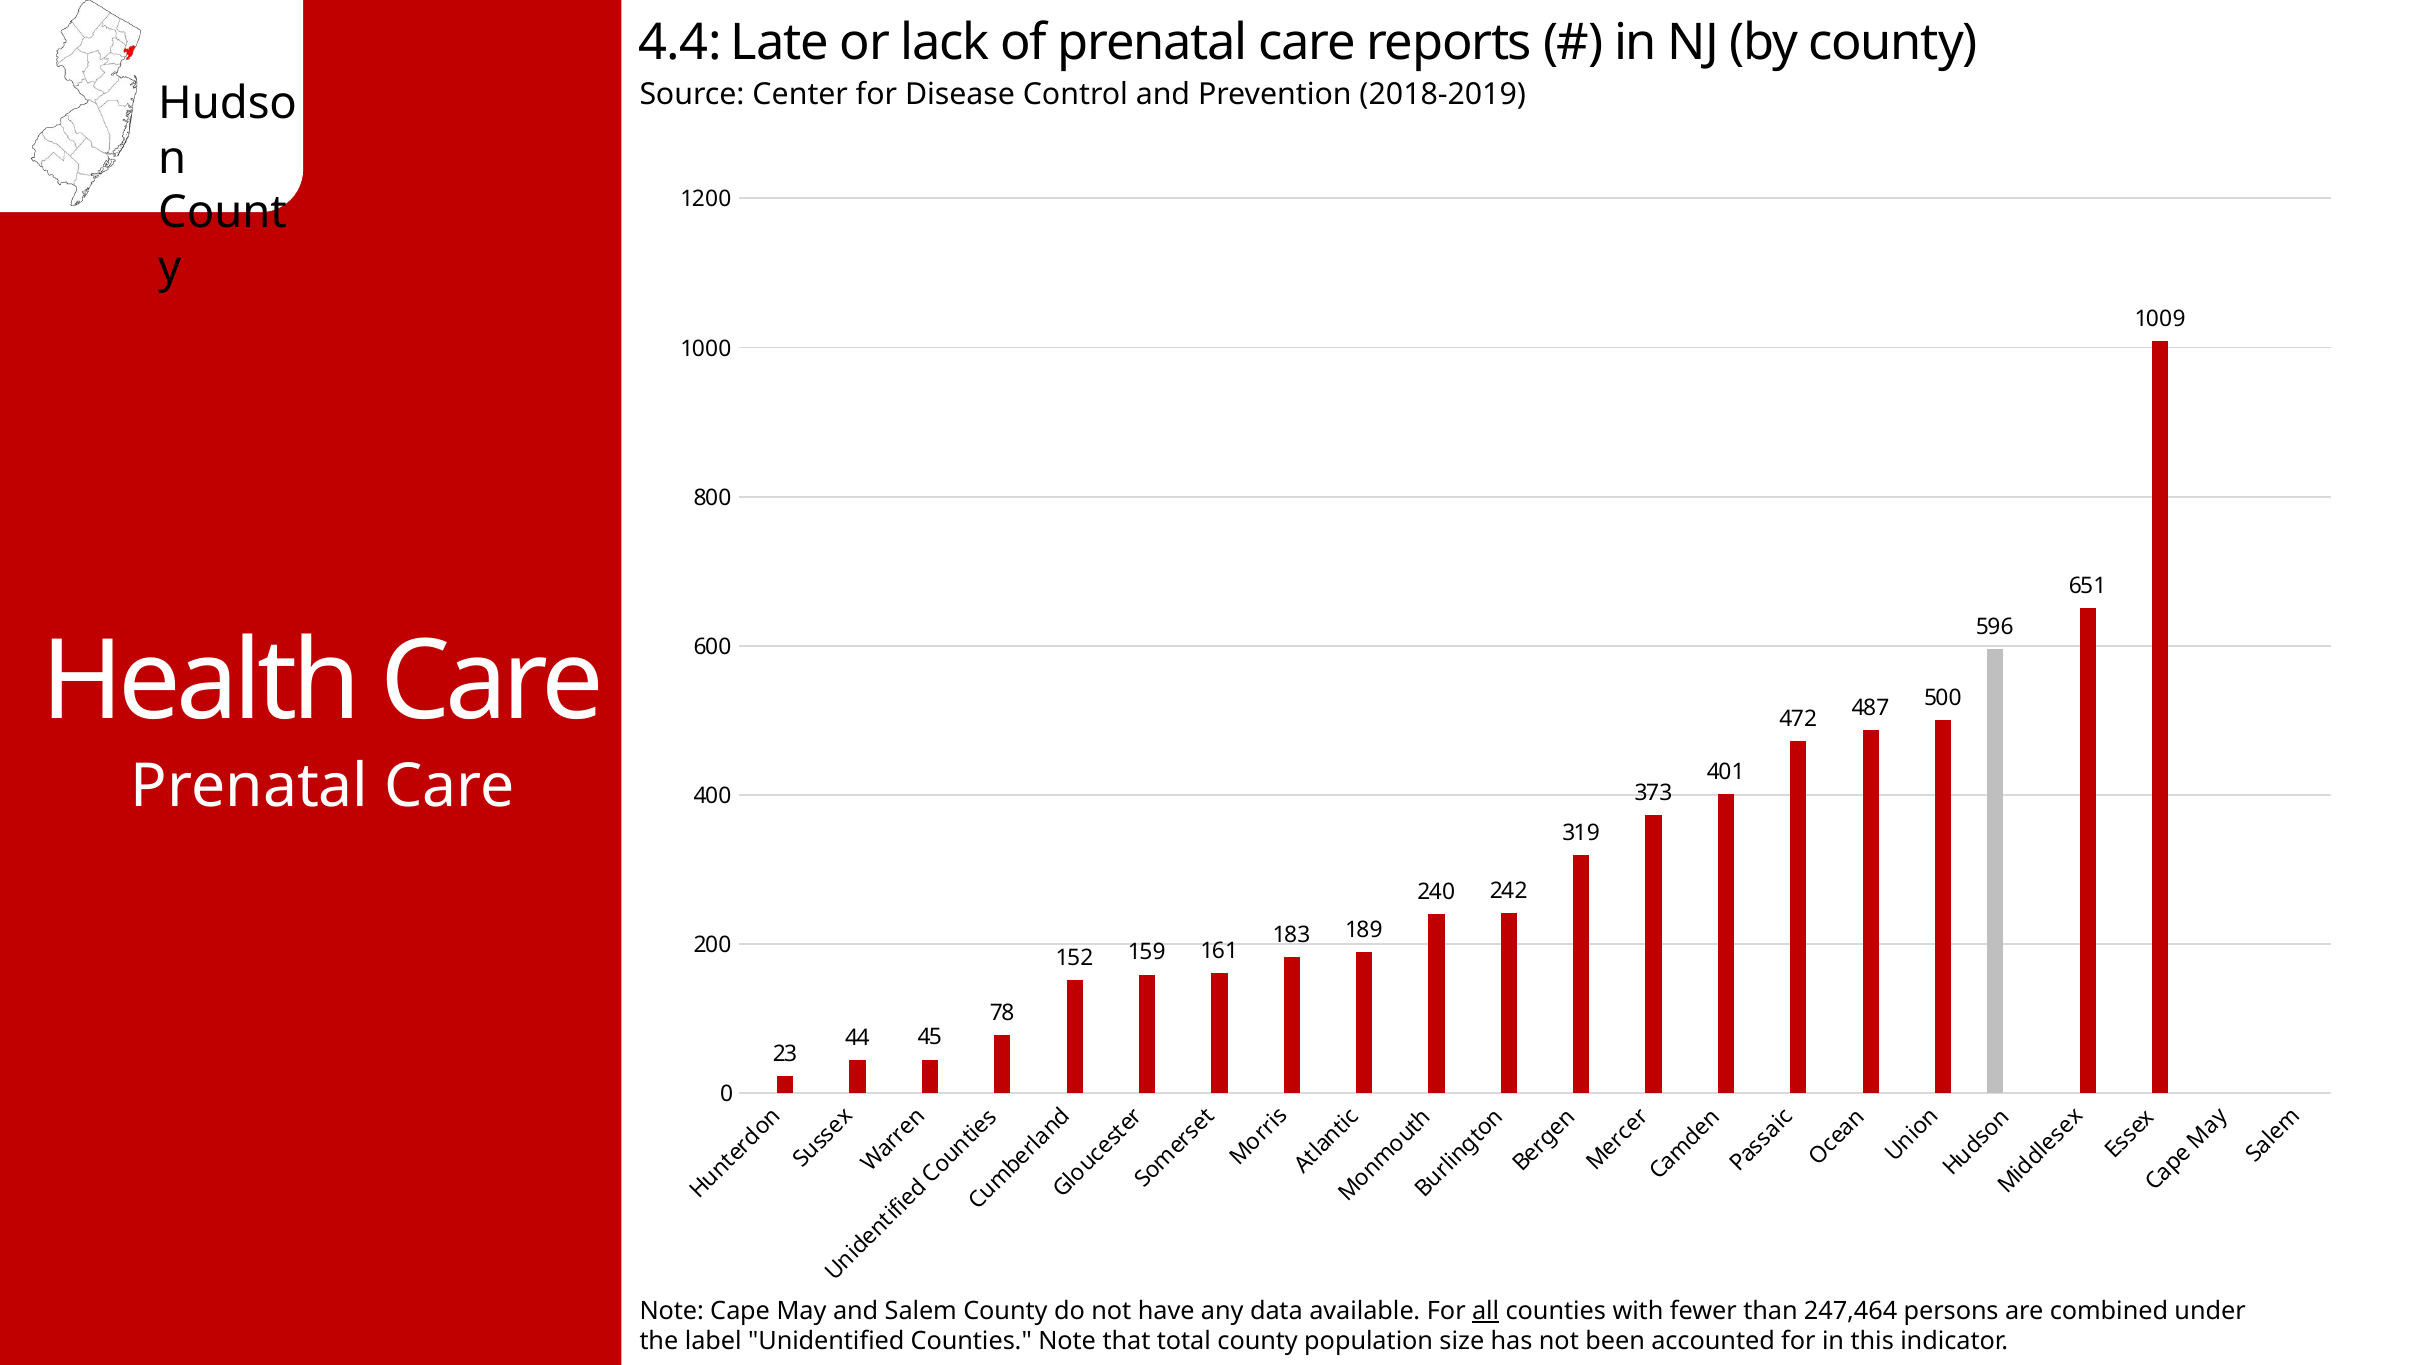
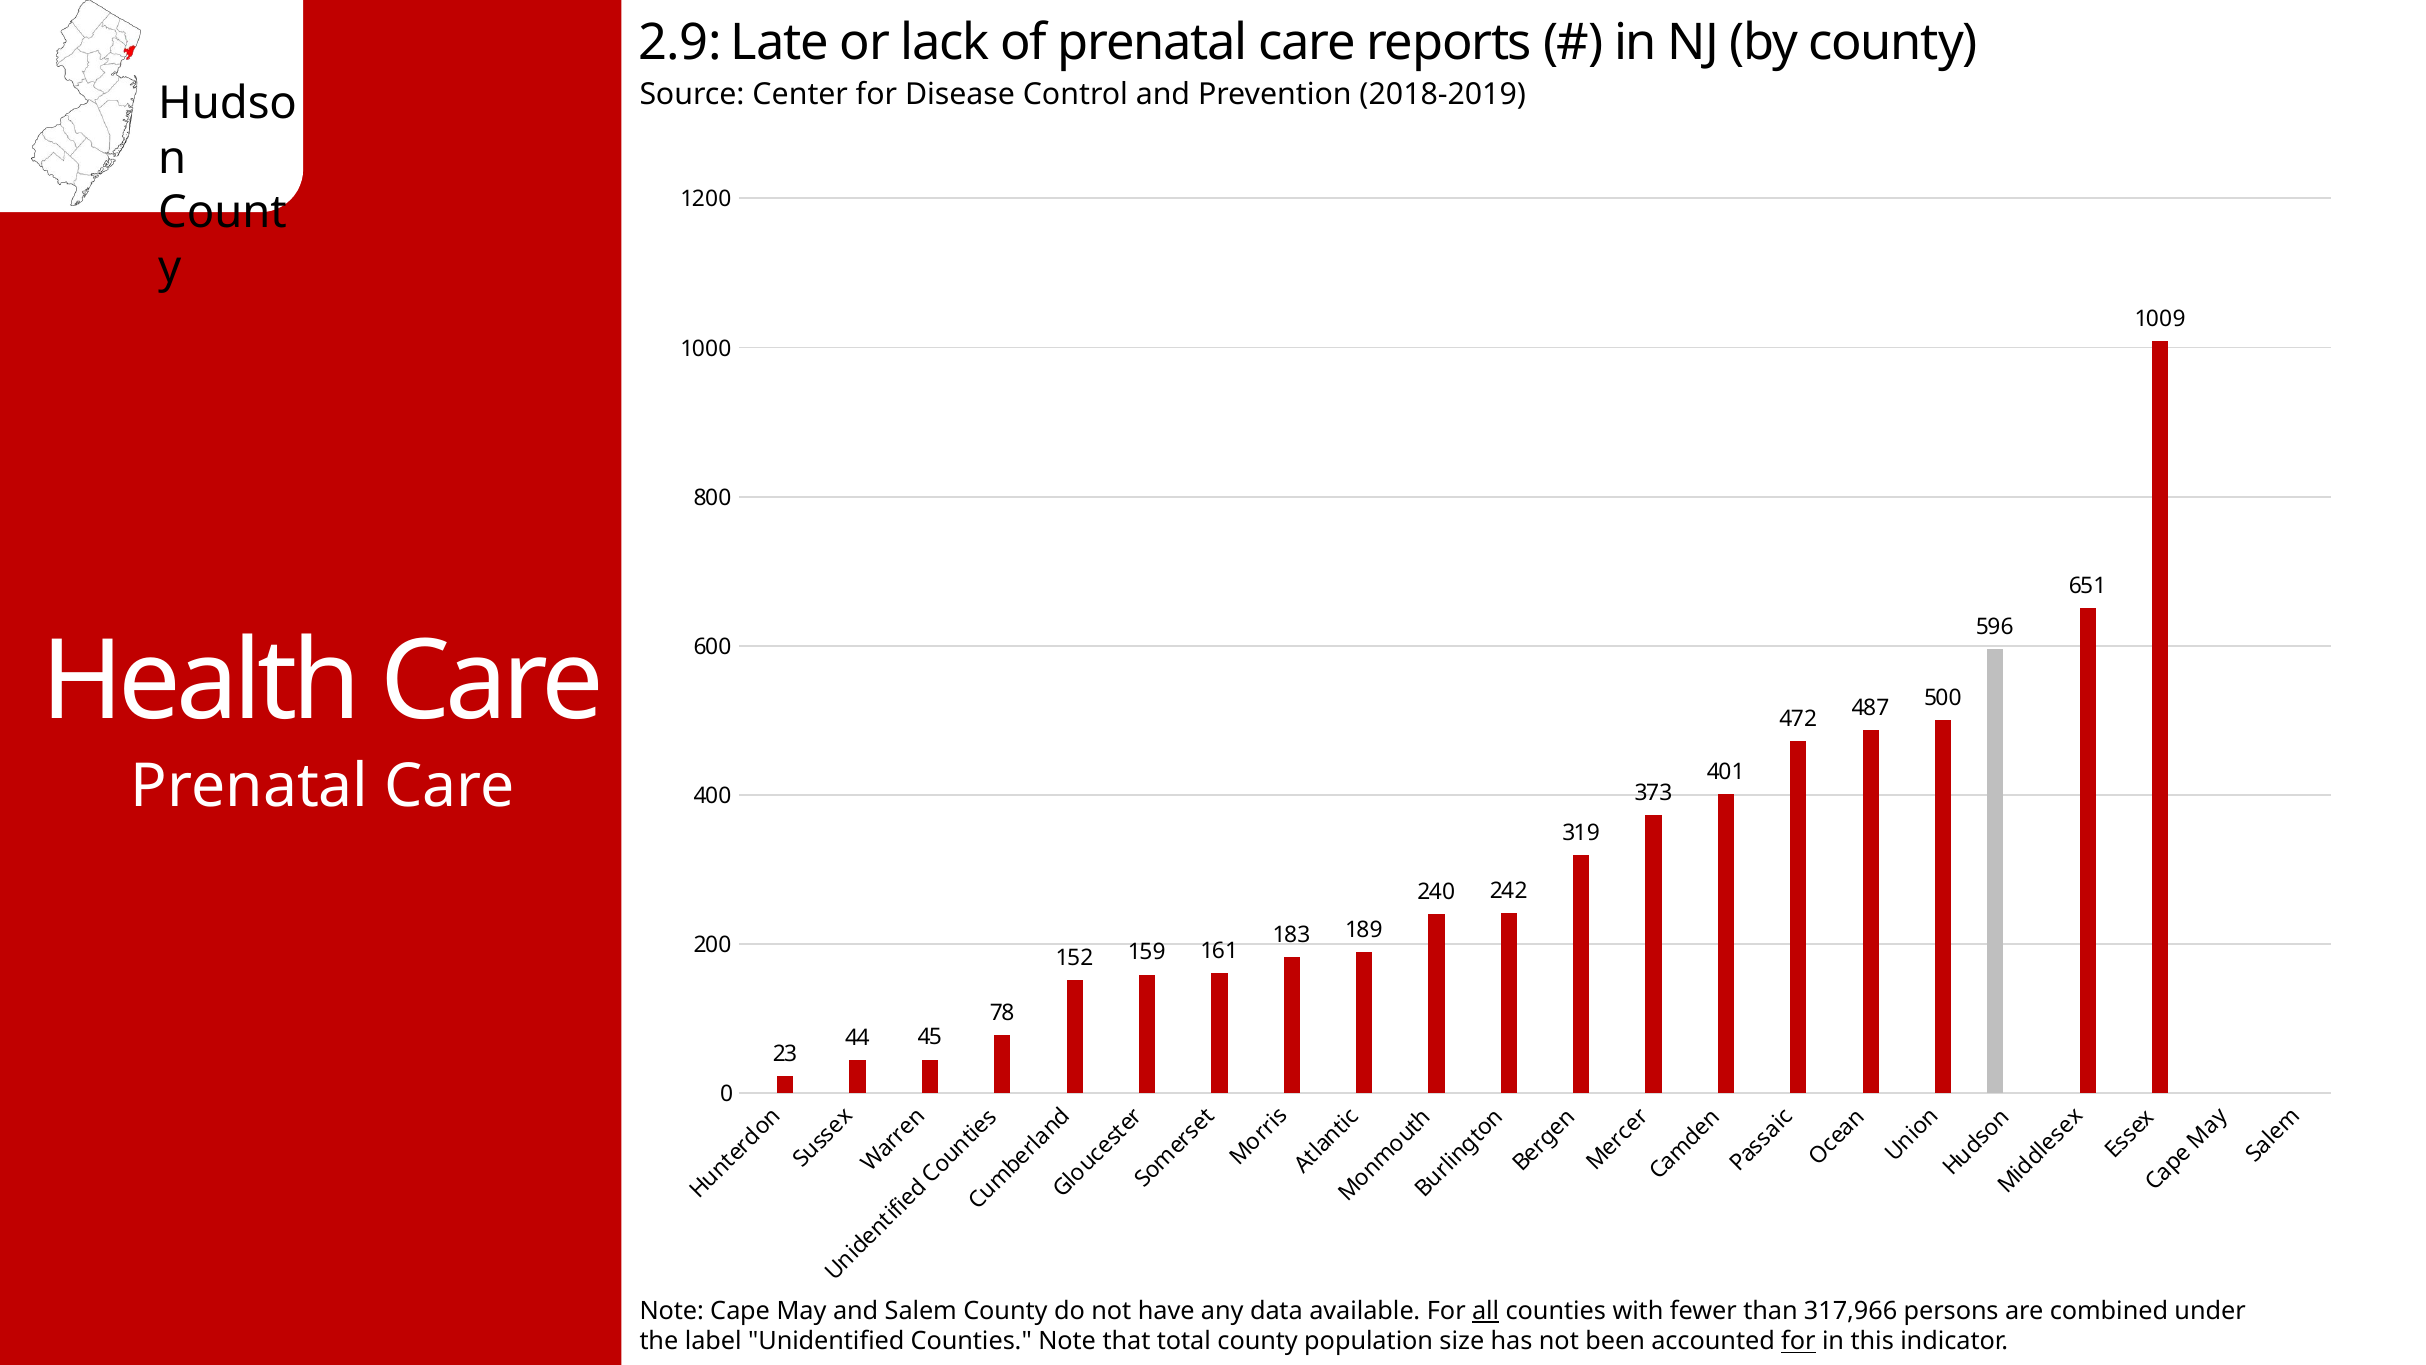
4.4: 4.4 -> 2.9 (680, 43)
247,464: 247,464 -> 317,966 (1851, 1311)
for underline: none -> present (1798, 1341)
